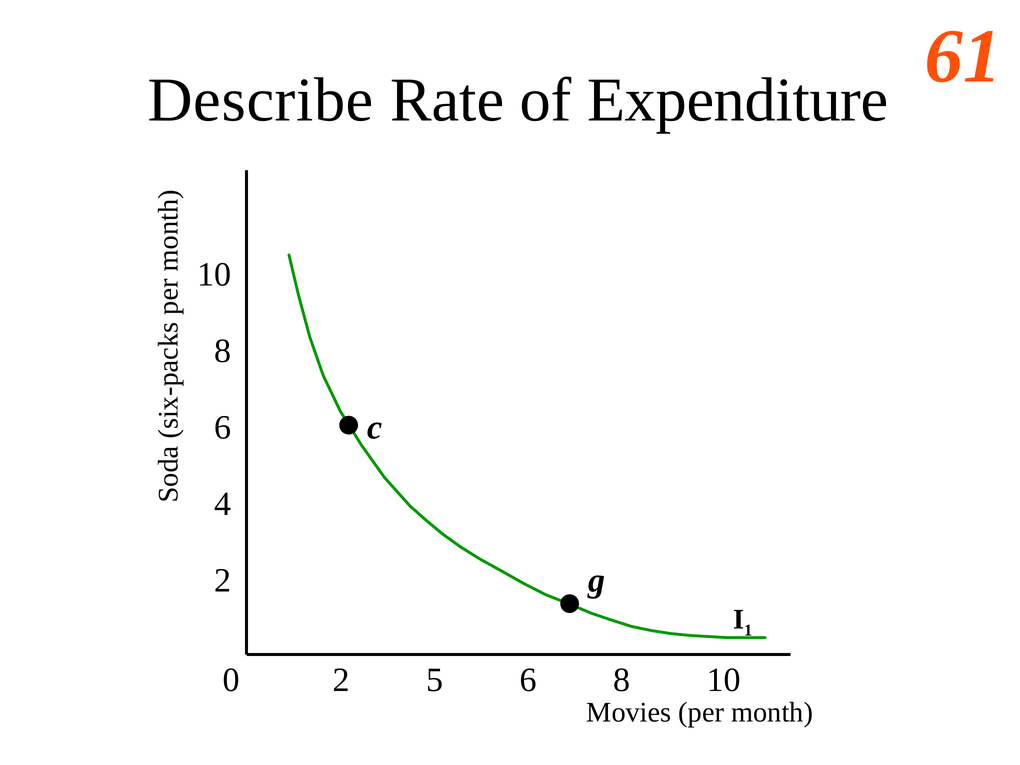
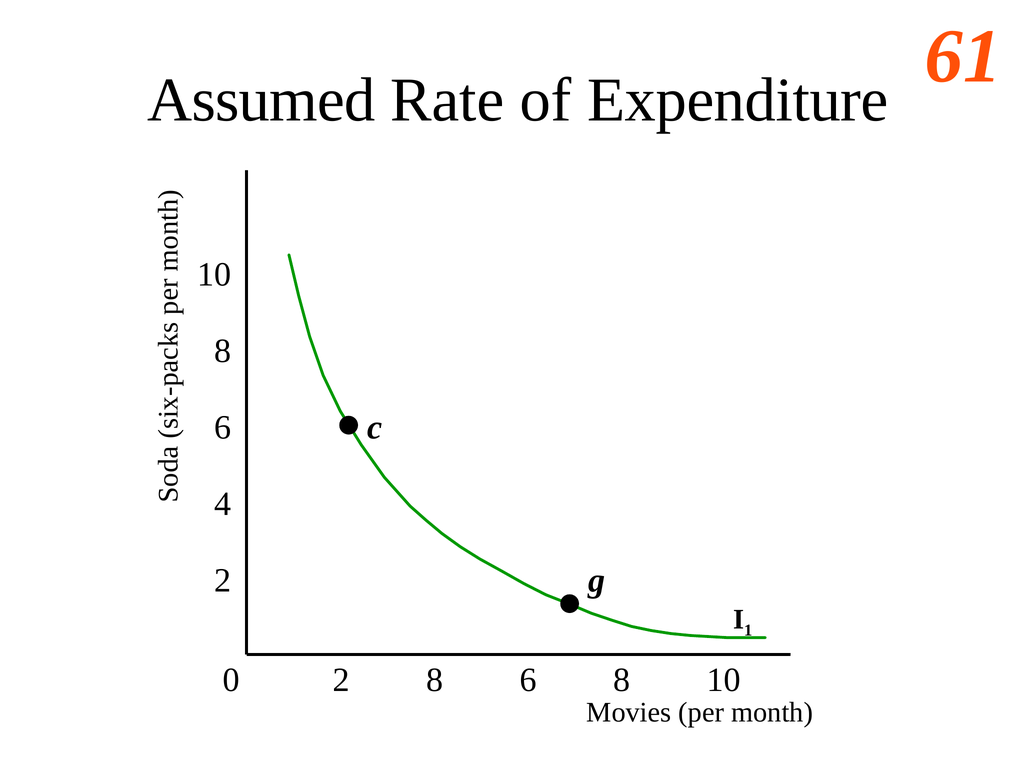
Describe: Describe -> Assumed (261, 100)
2 5: 5 -> 8 (435, 680)
